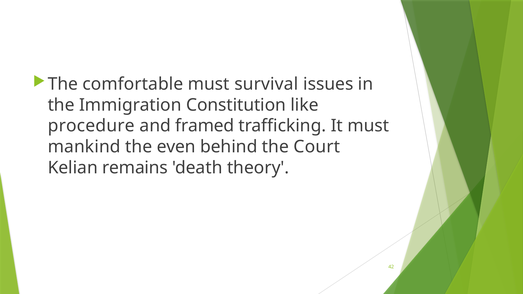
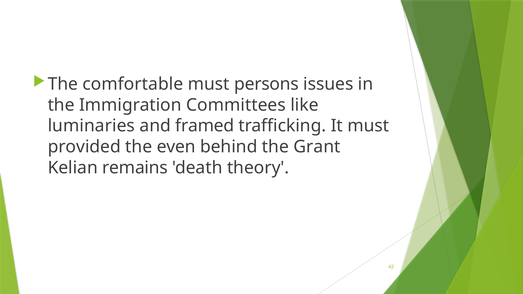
survival: survival -> persons (267, 84)
Constitution: Constitution -> Committees (236, 105)
procedure: procedure -> luminaries (91, 126)
mankind: mankind -> provided (84, 147)
Court: Court -> Grant (317, 147)
